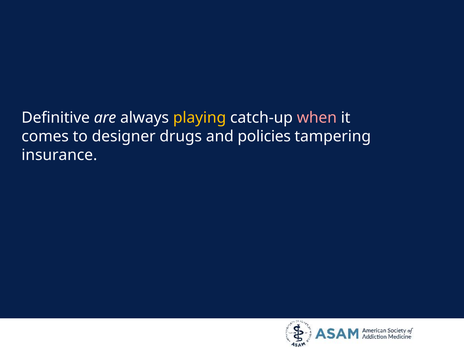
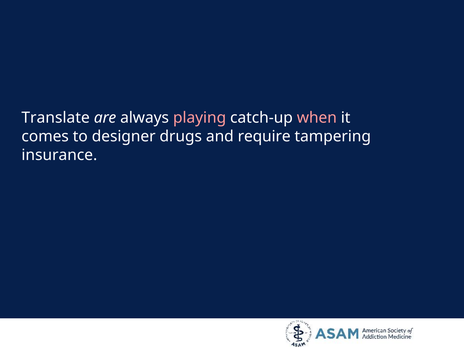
Definitive: Definitive -> Translate (56, 118)
playing colour: yellow -> pink (200, 118)
policies: policies -> require (264, 136)
